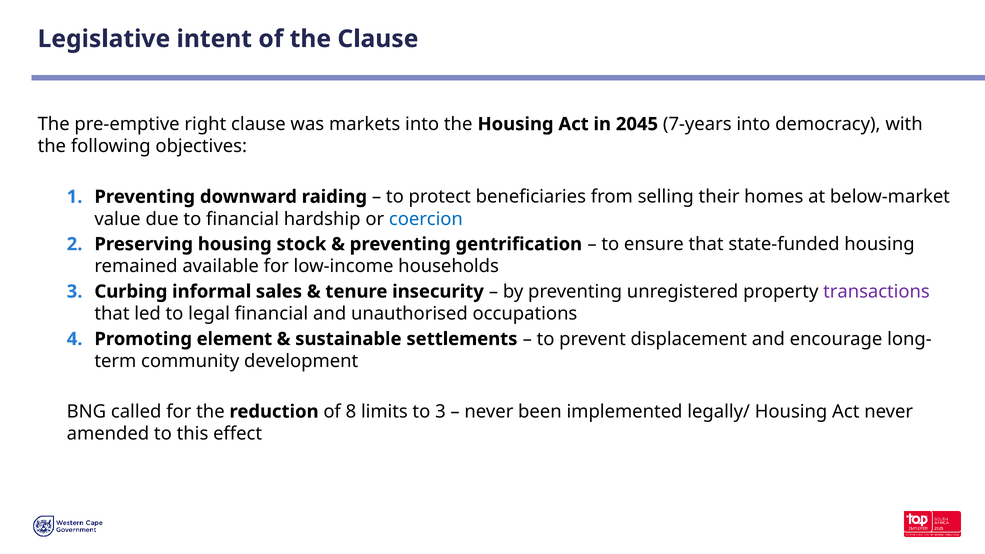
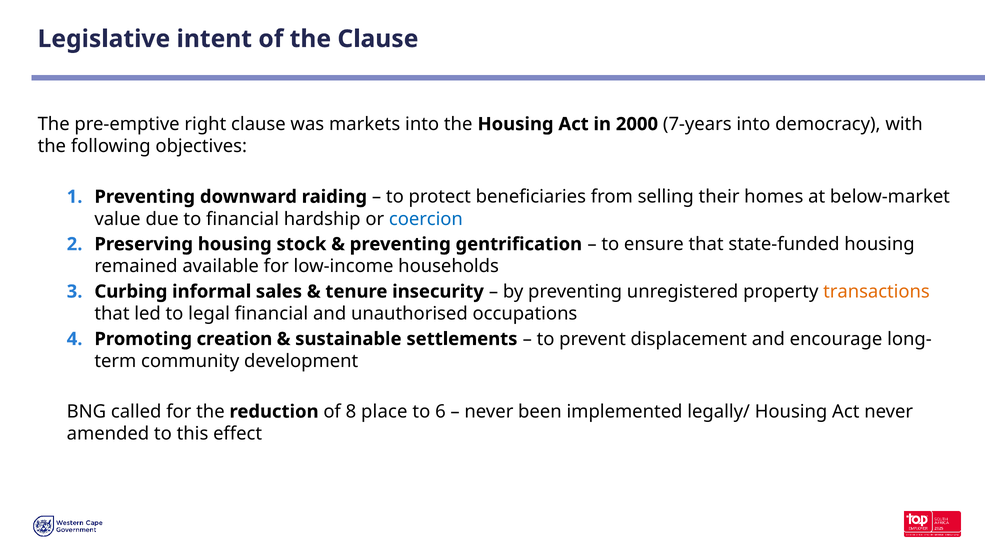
2045: 2045 -> 2000 (637, 124)
transactions colour: purple -> orange (877, 292)
element: element -> creation (234, 339)
limits: limits -> place (384, 412)
to 3: 3 -> 6 (440, 412)
